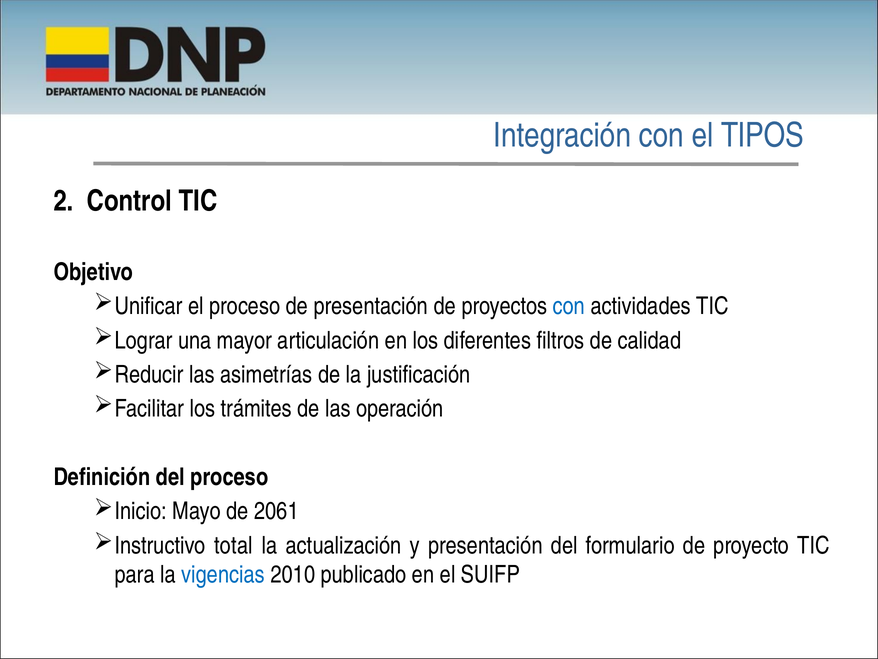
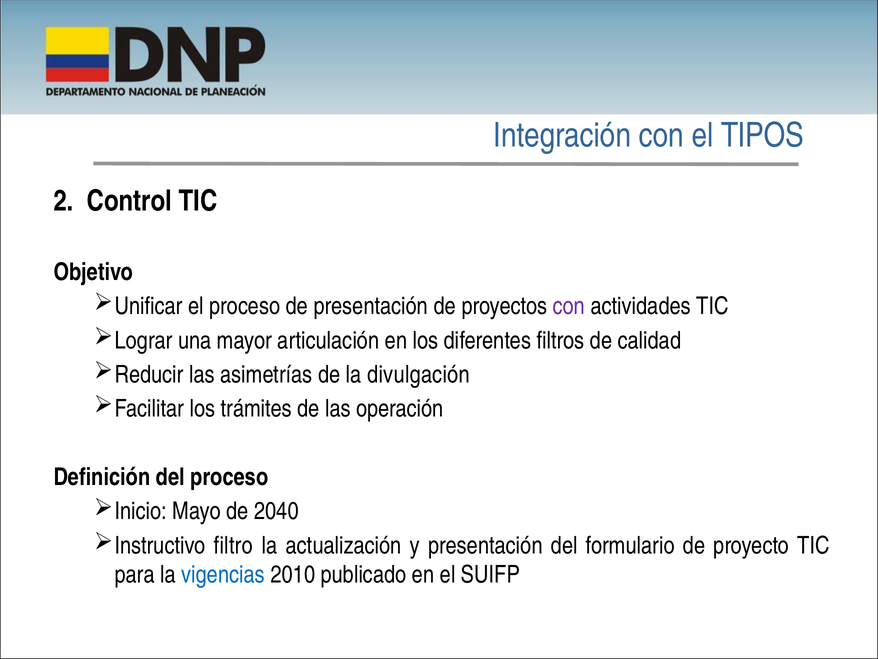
con colour: blue -> purple (569, 306)
justificación: justificación -> divulgación (419, 374)
2061: 2061 -> 2040 (276, 511)
total: total -> filtro (234, 545)
